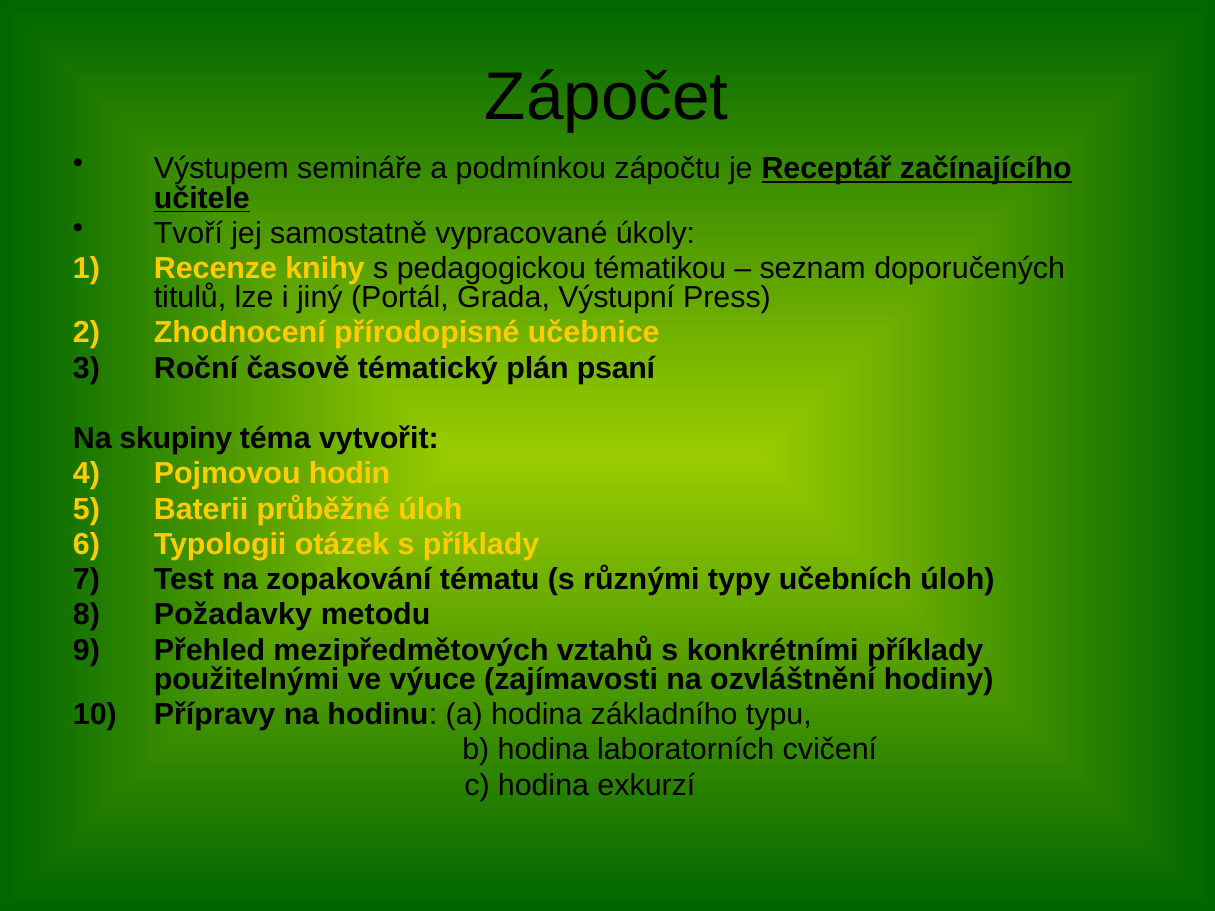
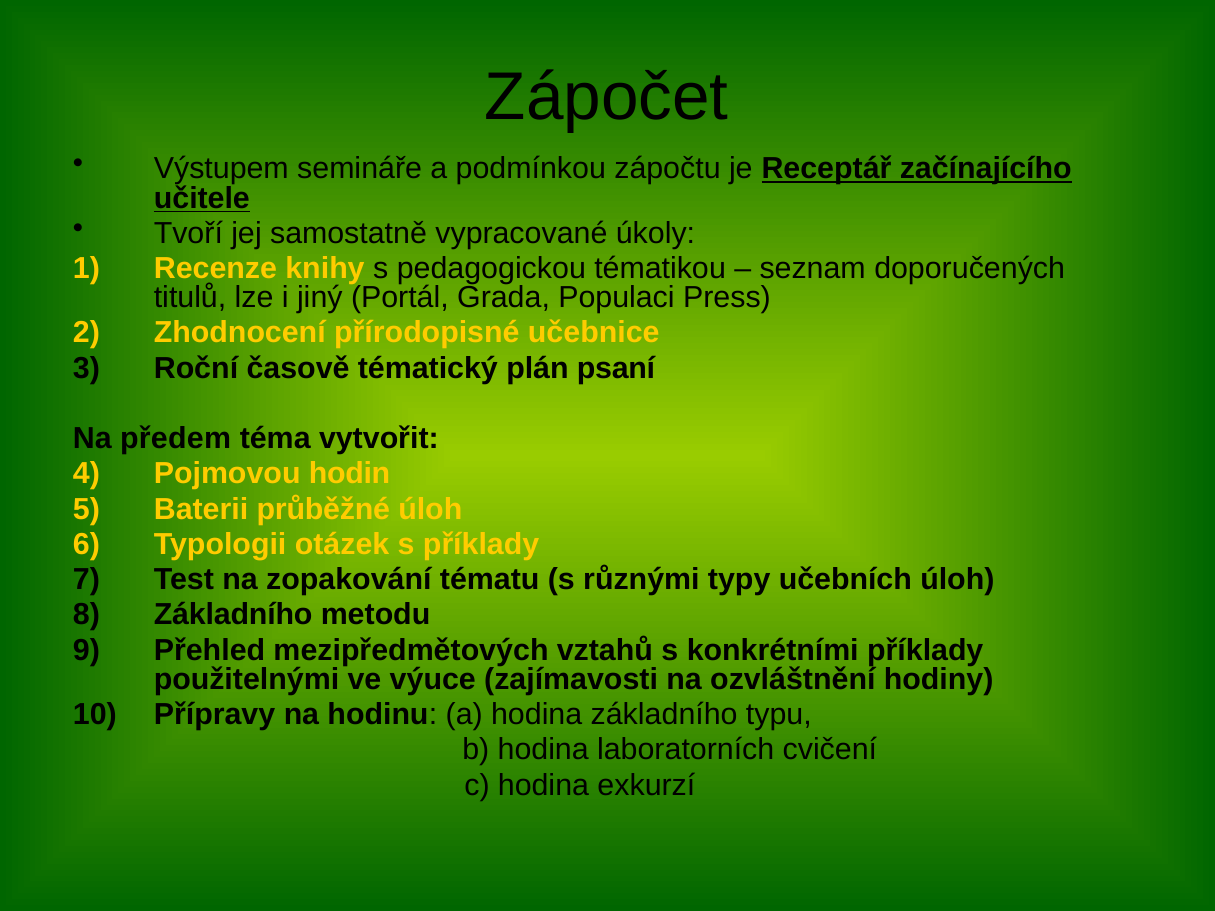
Výstupní: Výstupní -> Populaci (616, 298)
skupiny: skupiny -> předem (176, 439)
Požadavky: Požadavky -> Základního (233, 615)
